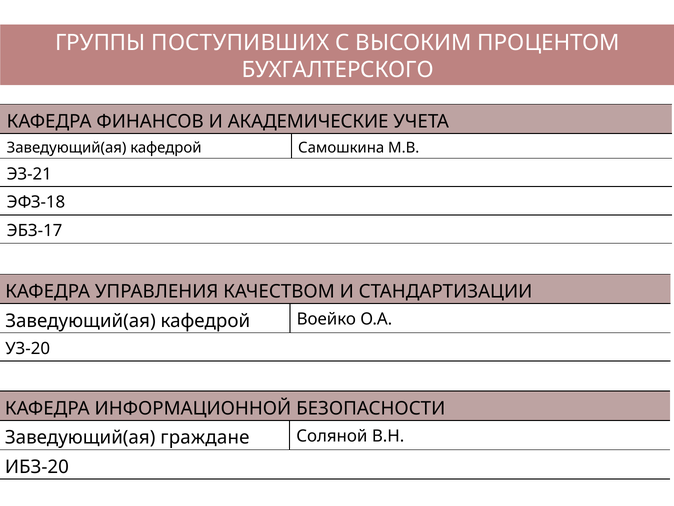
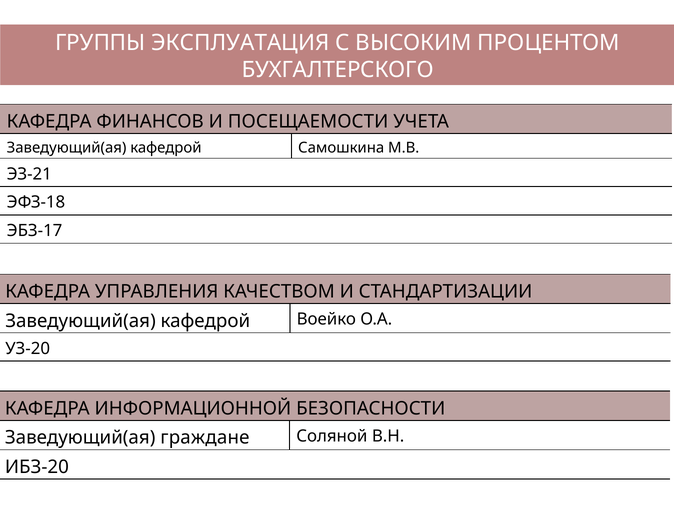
ПОСТУПИВШИХ: ПОСТУПИВШИХ -> ЭКСПЛУАТАЦИЯ (240, 43)
АКАДЕМИЧЕСКИЕ: АКАДЕМИЧЕСКИЕ -> ПОСЕЩАЕМОСТИ (308, 121)
